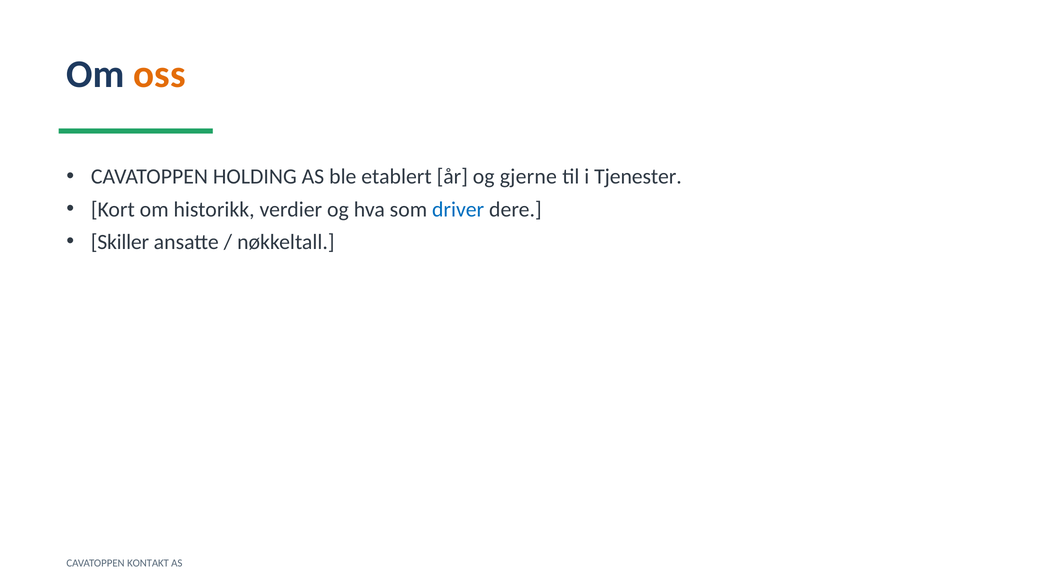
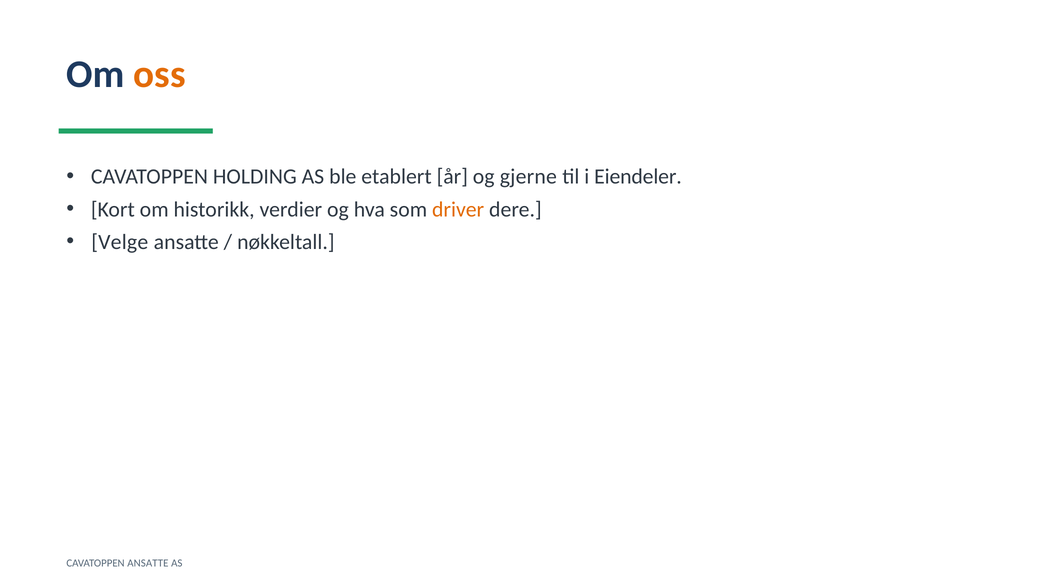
Tjenester: Tjenester -> Eiendeler (638, 177)
driver colour: blue -> orange (458, 209)
Skiller: Skiller -> Velge (120, 242)
CAVATOPPEN KONTAKT: KONTAKT -> ANSATTE (148, 563)
